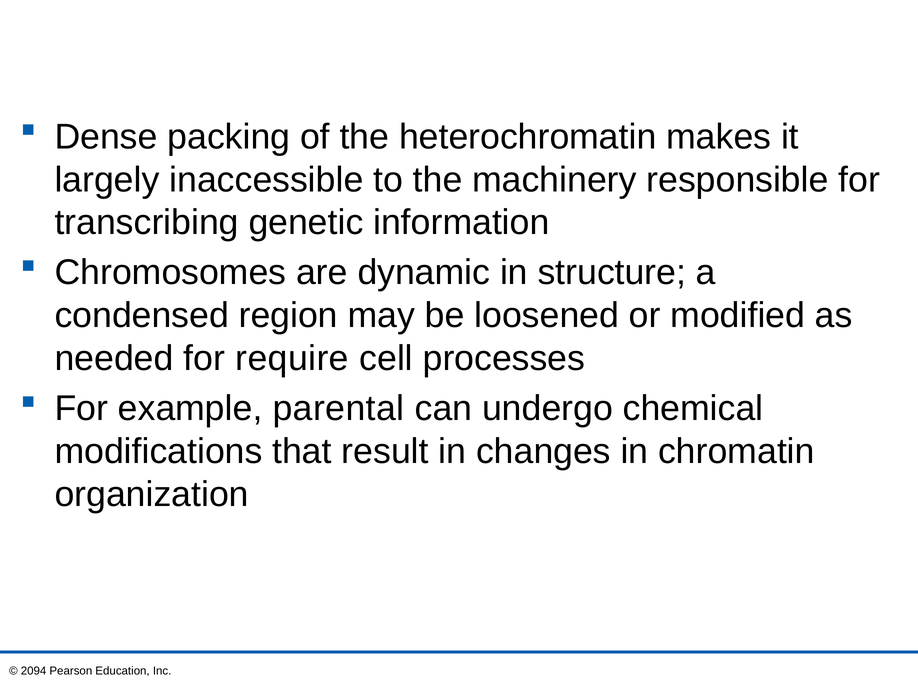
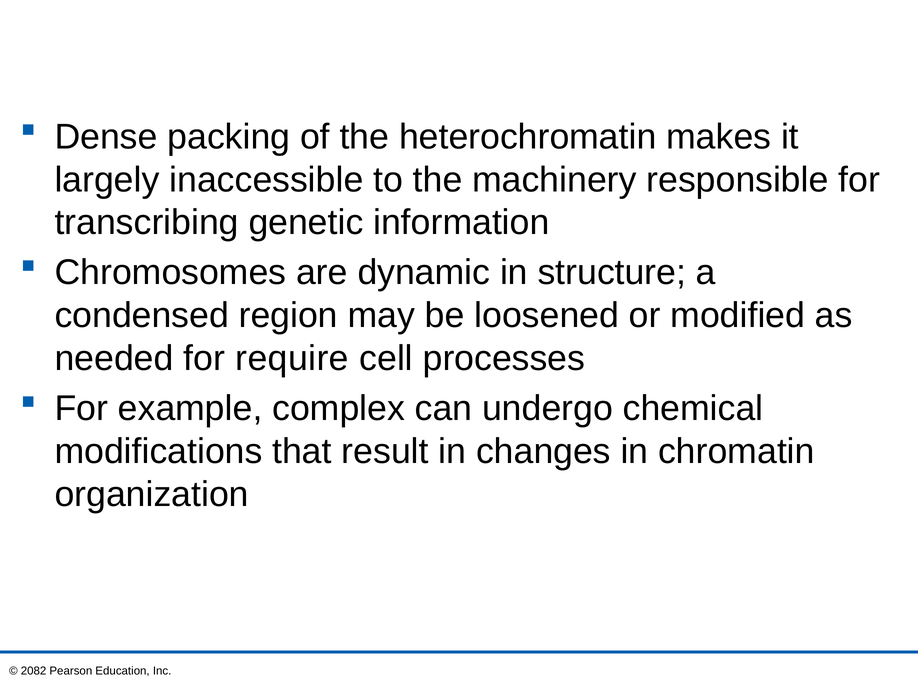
parental: parental -> complex (339, 408)
2094: 2094 -> 2082 (34, 671)
